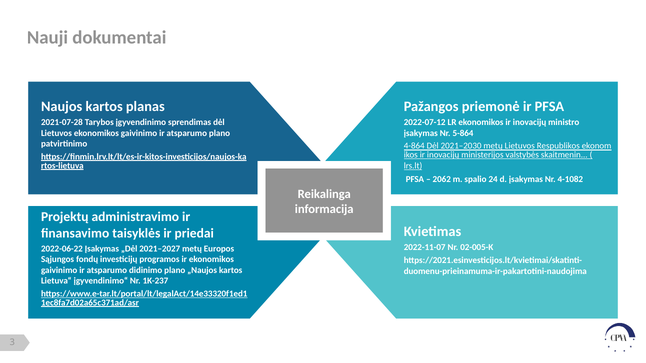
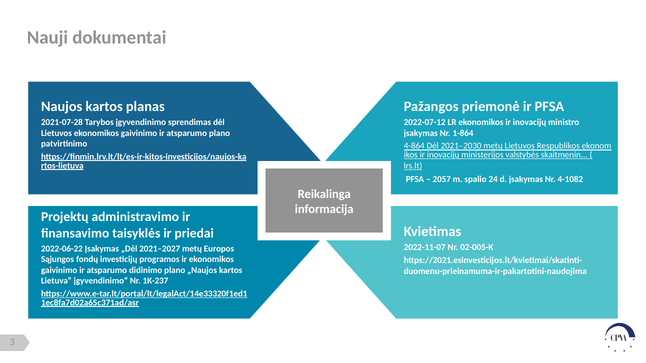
5-864: 5-864 -> 1-864 (463, 133)
2062: 2062 -> 2057 (442, 179)
